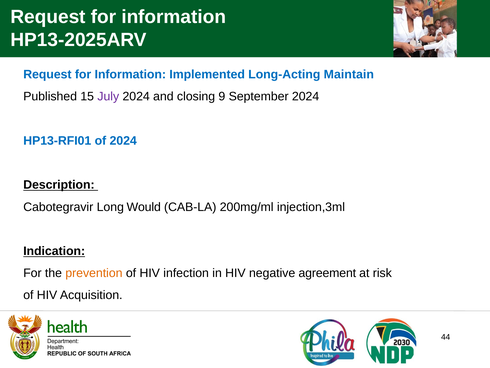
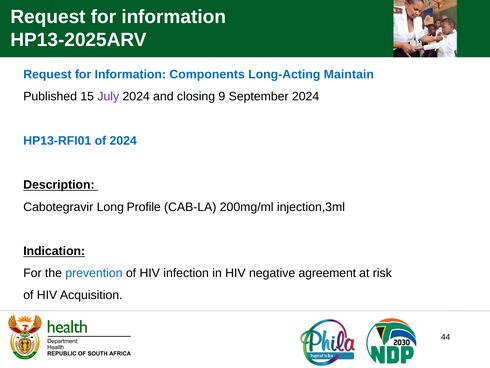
Implemented: Implemented -> Components (207, 74)
Would: Would -> Profile (144, 207)
prevention colour: orange -> blue (94, 273)
